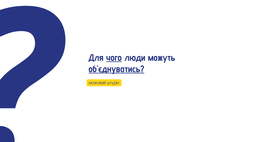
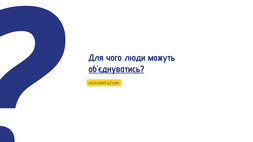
чого underline: present -> none (114, 58)
